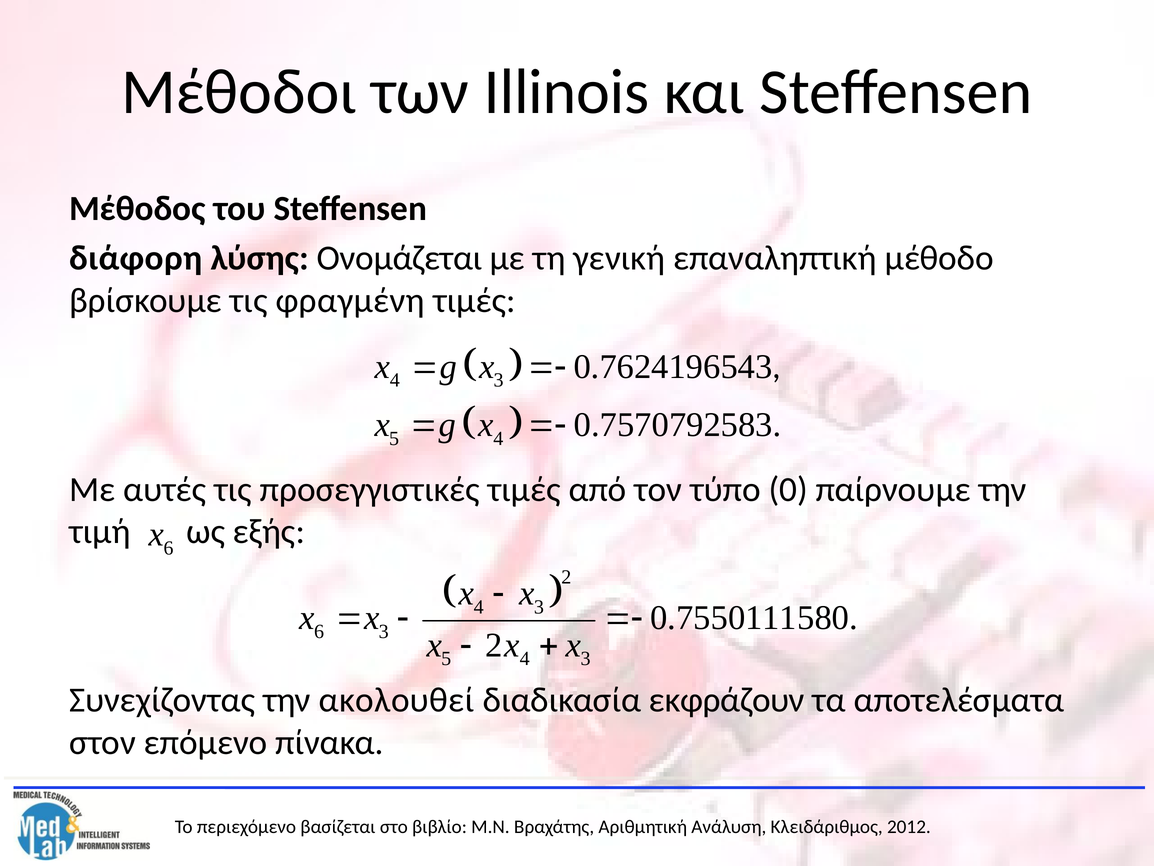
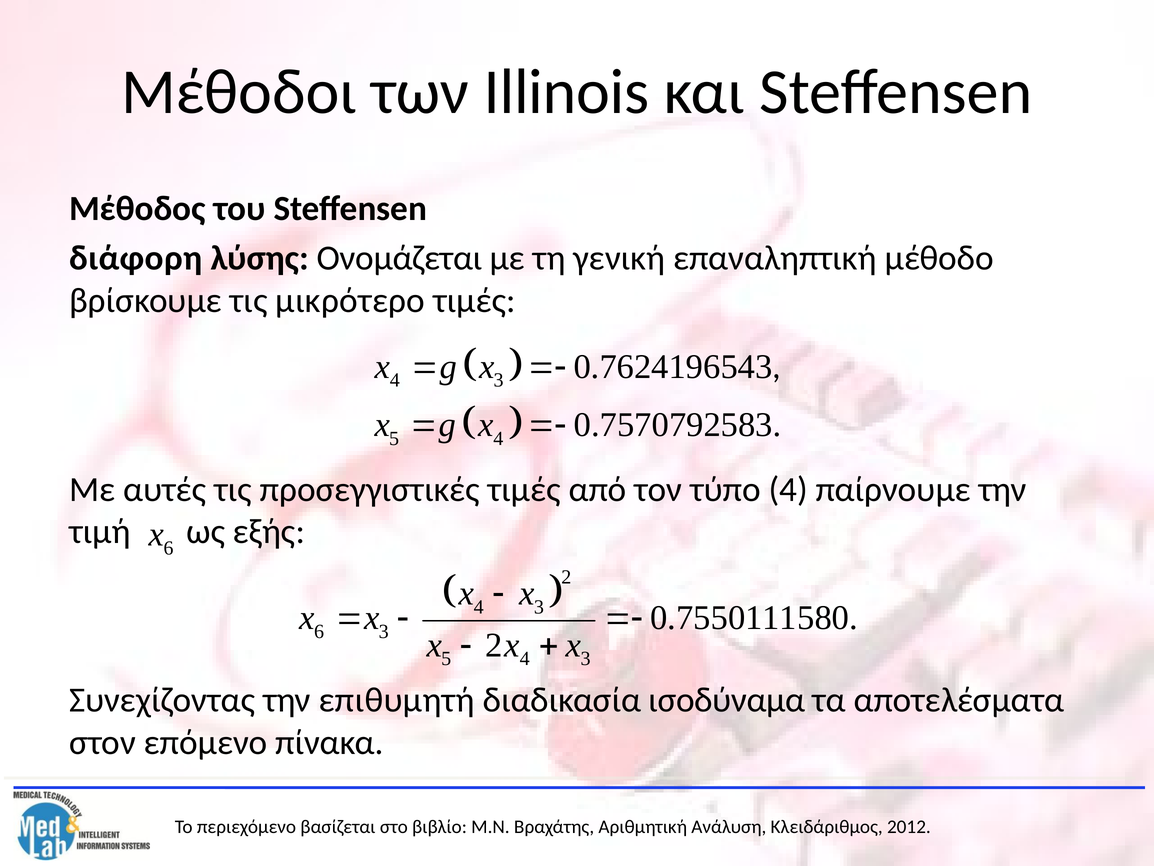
φραγμένη: φραγμένη -> μικρότερο (350, 300)
τύπο 0: 0 -> 4 (788, 489)
ακολουθεί: ακολουθεί -> επιθυμητή (397, 700)
εκφράζουν: εκφράζουν -> ισοδύναμα (727, 700)
